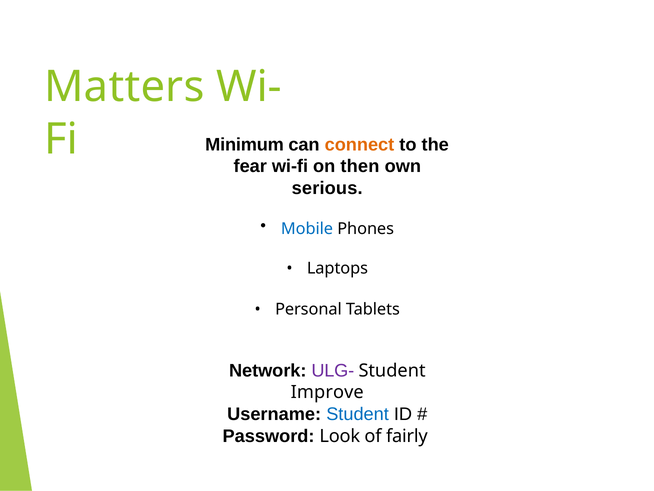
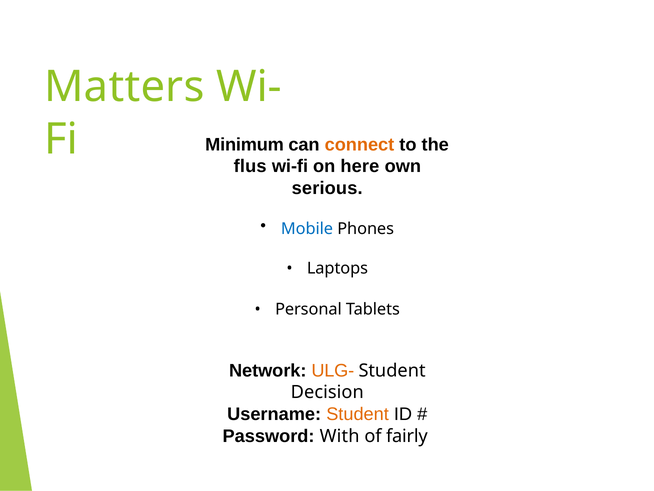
fear: fear -> flus (250, 166)
then: then -> here (360, 166)
ULG- colour: purple -> orange (333, 370)
Improve: Improve -> Decision (327, 392)
Student colour: blue -> orange (358, 414)
Look: Look -> With (340, 436)
